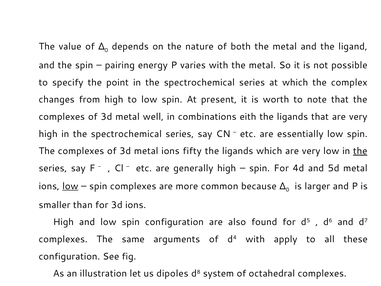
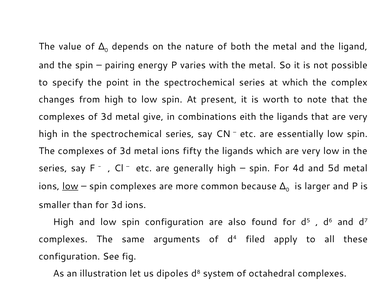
well: well -> give (153, 117)
the underline: present -> none (360, 151)
d4 with: with -> filed (255, 239)
